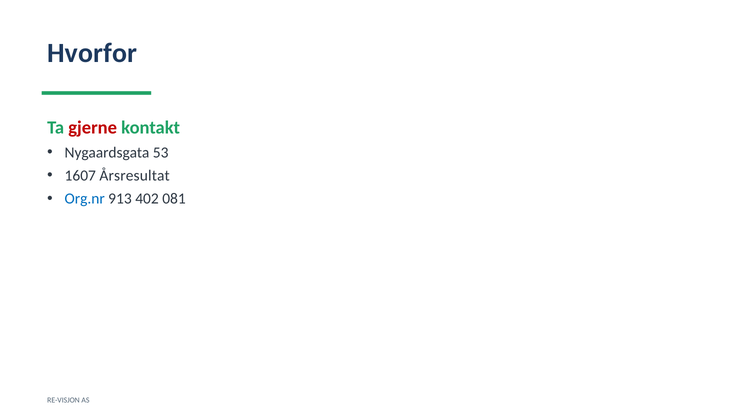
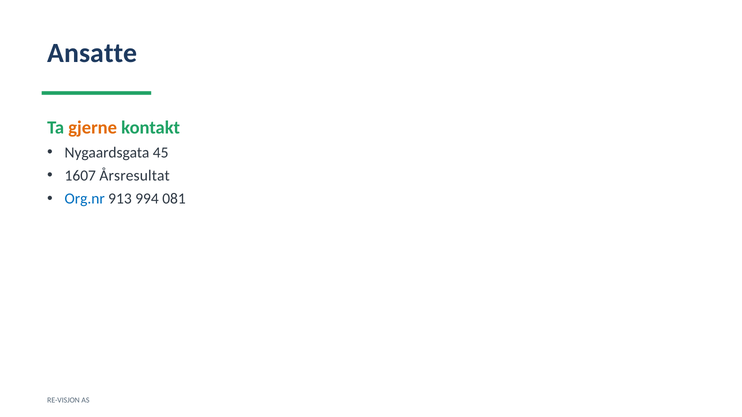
Hvorfor: Hvorfor -> Ansatte (92, 53)
gjerne colour: red -> orange (93, 128)
53: 53 -> 45 (161, 153)
402: 402 -> 994 (147, 199)
